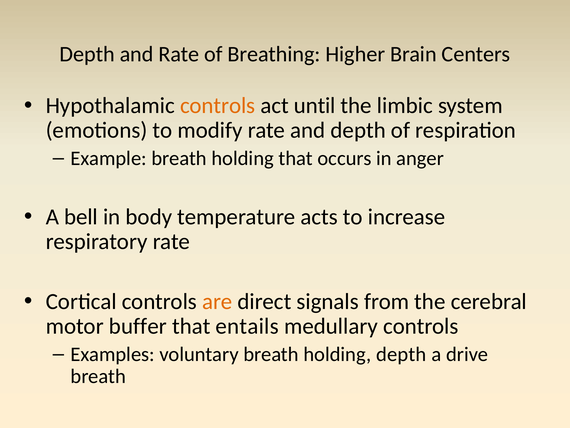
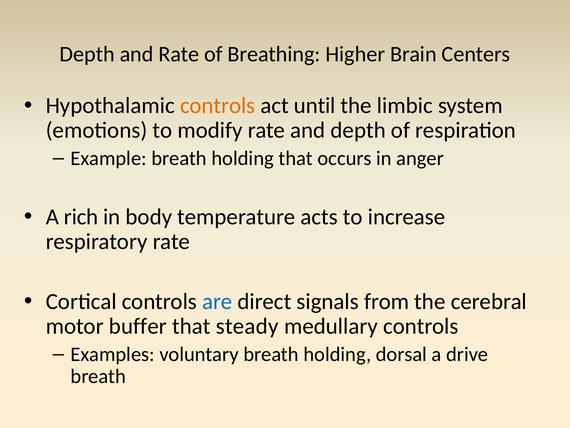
bell: bell -> rich (81, 217)
are colour: orange -> blue (217, 301)
entails: entails -> steady (247, 326)
holding depth: depth -> dorsal (401, 354)
